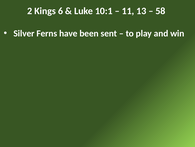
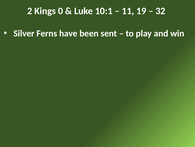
6: 6 -> 0 (60, 11)
13: 13 -> 19 (141, 11)
58: 58 -> 32 (160, 11)
